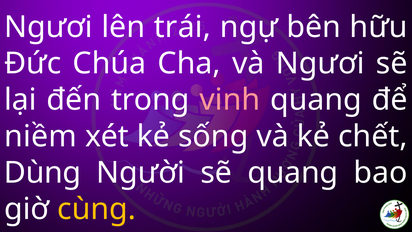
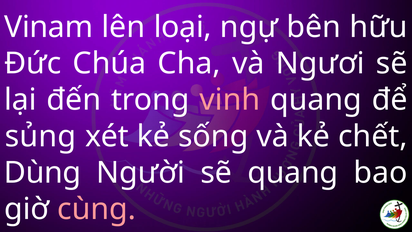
Ngươi: Ngươi -> Vinam (49, 27)
trái: trái -> loại (183, 27)
niềm: niềm -> sủng (41, 136)
cùng colour: yellow -> pink (97, 209)
